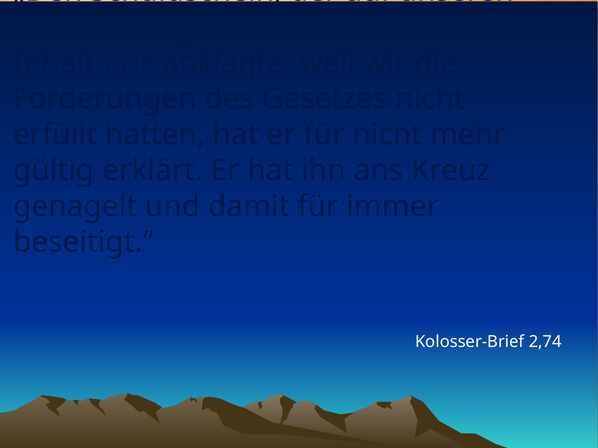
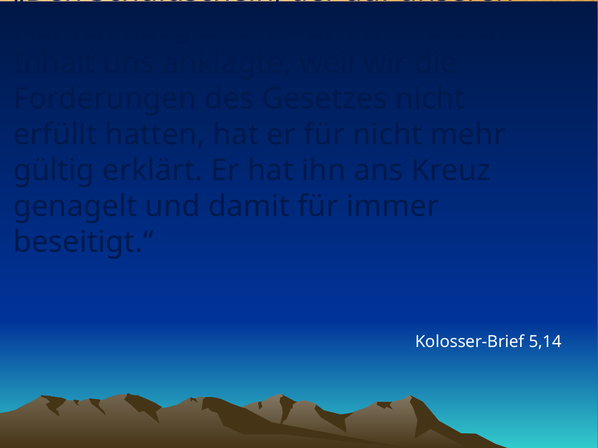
2,74: 2,74 -> 5,14 (545, 342)
